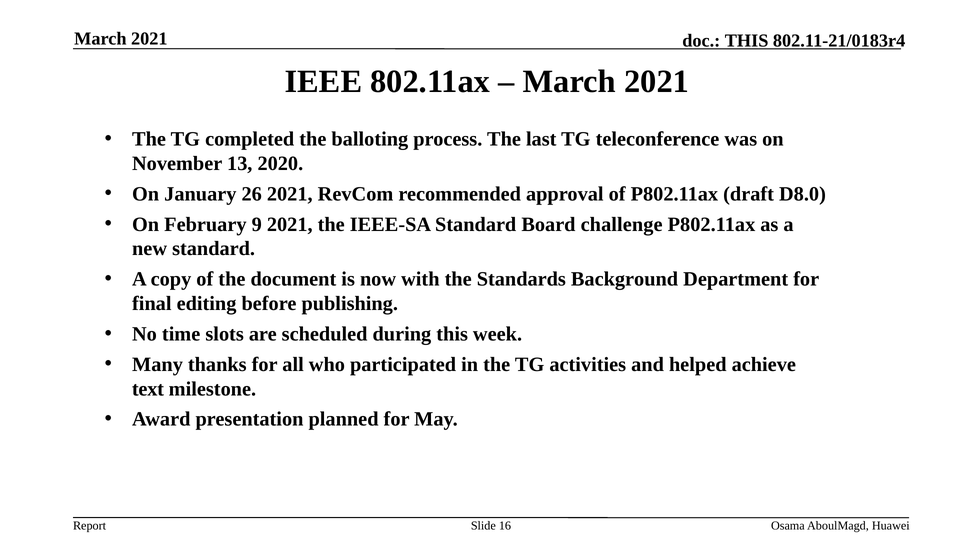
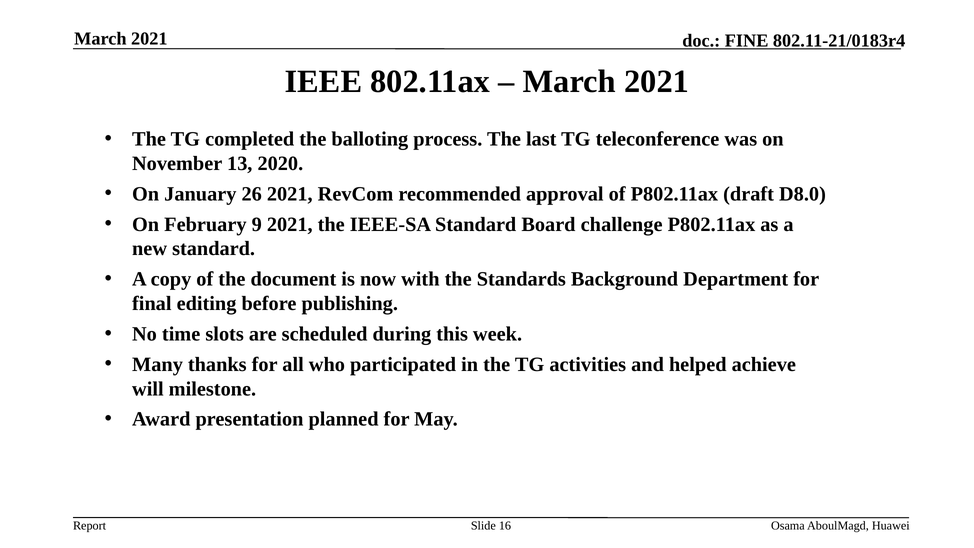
THIS: THIS -> FINE (747, 41)
text: text -> will (148, 389)
